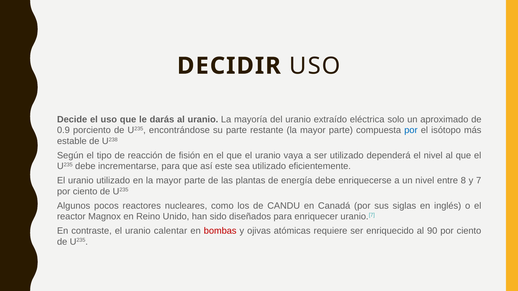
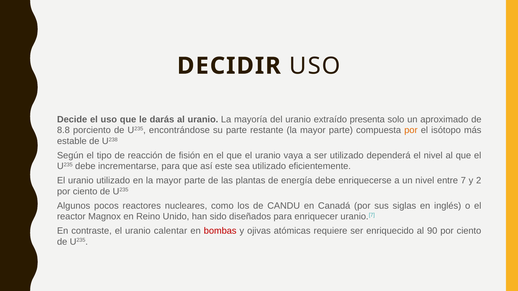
eléctrica: eléctrica -> presenta (367, 120)
0.9: 0.9 -> 8.8 (63, 130)
por colour: blue -> orange (411, 130)
8: 8 -> 7 (463, 181)
7: 7 -> 2 (479, 181)
